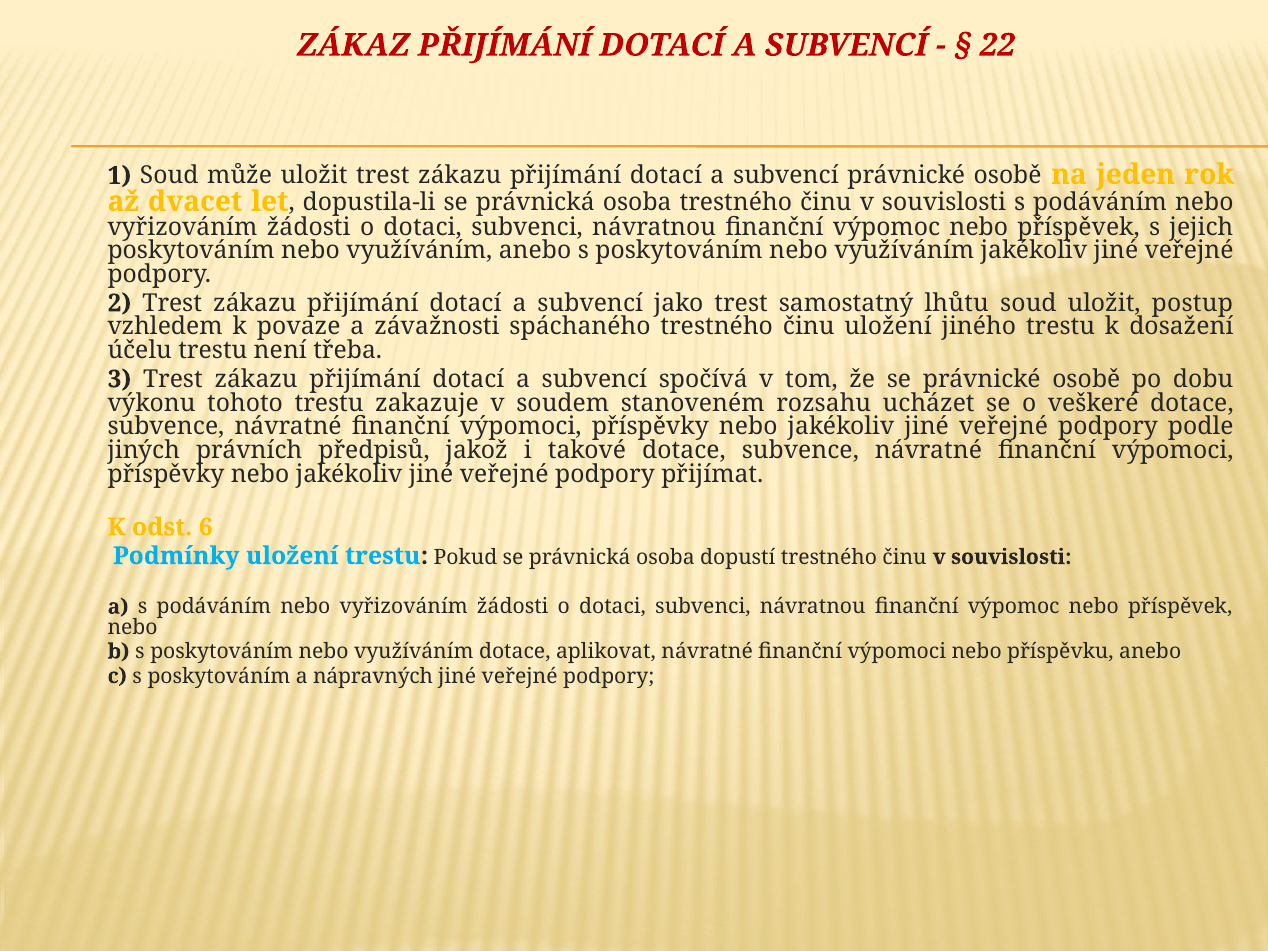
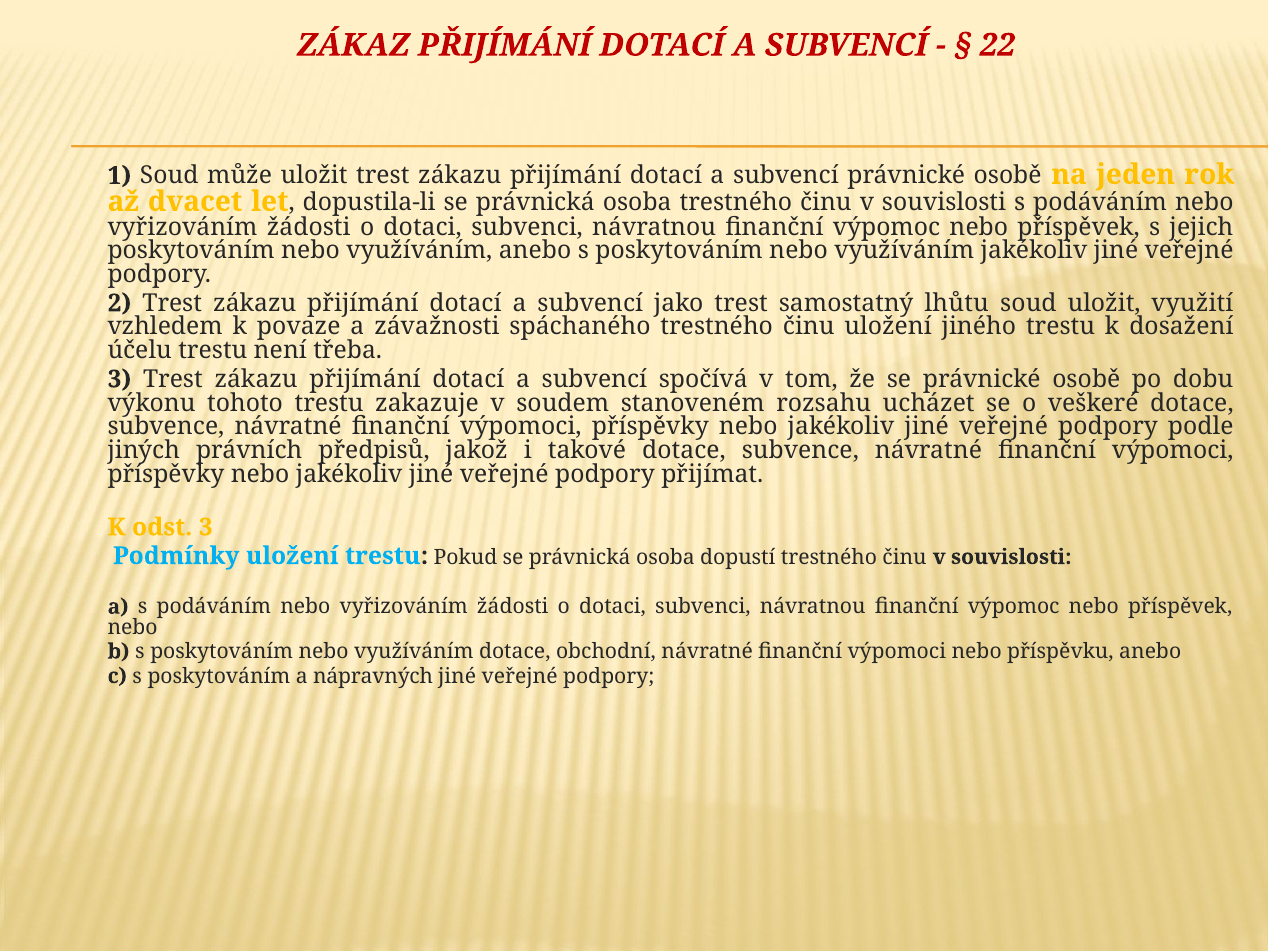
postup: postup -> využití (1192, 303)
odst 6: 6 -> 3 (206, 527)
aplikovat: aplikovat -> obchodní (606, 652)
